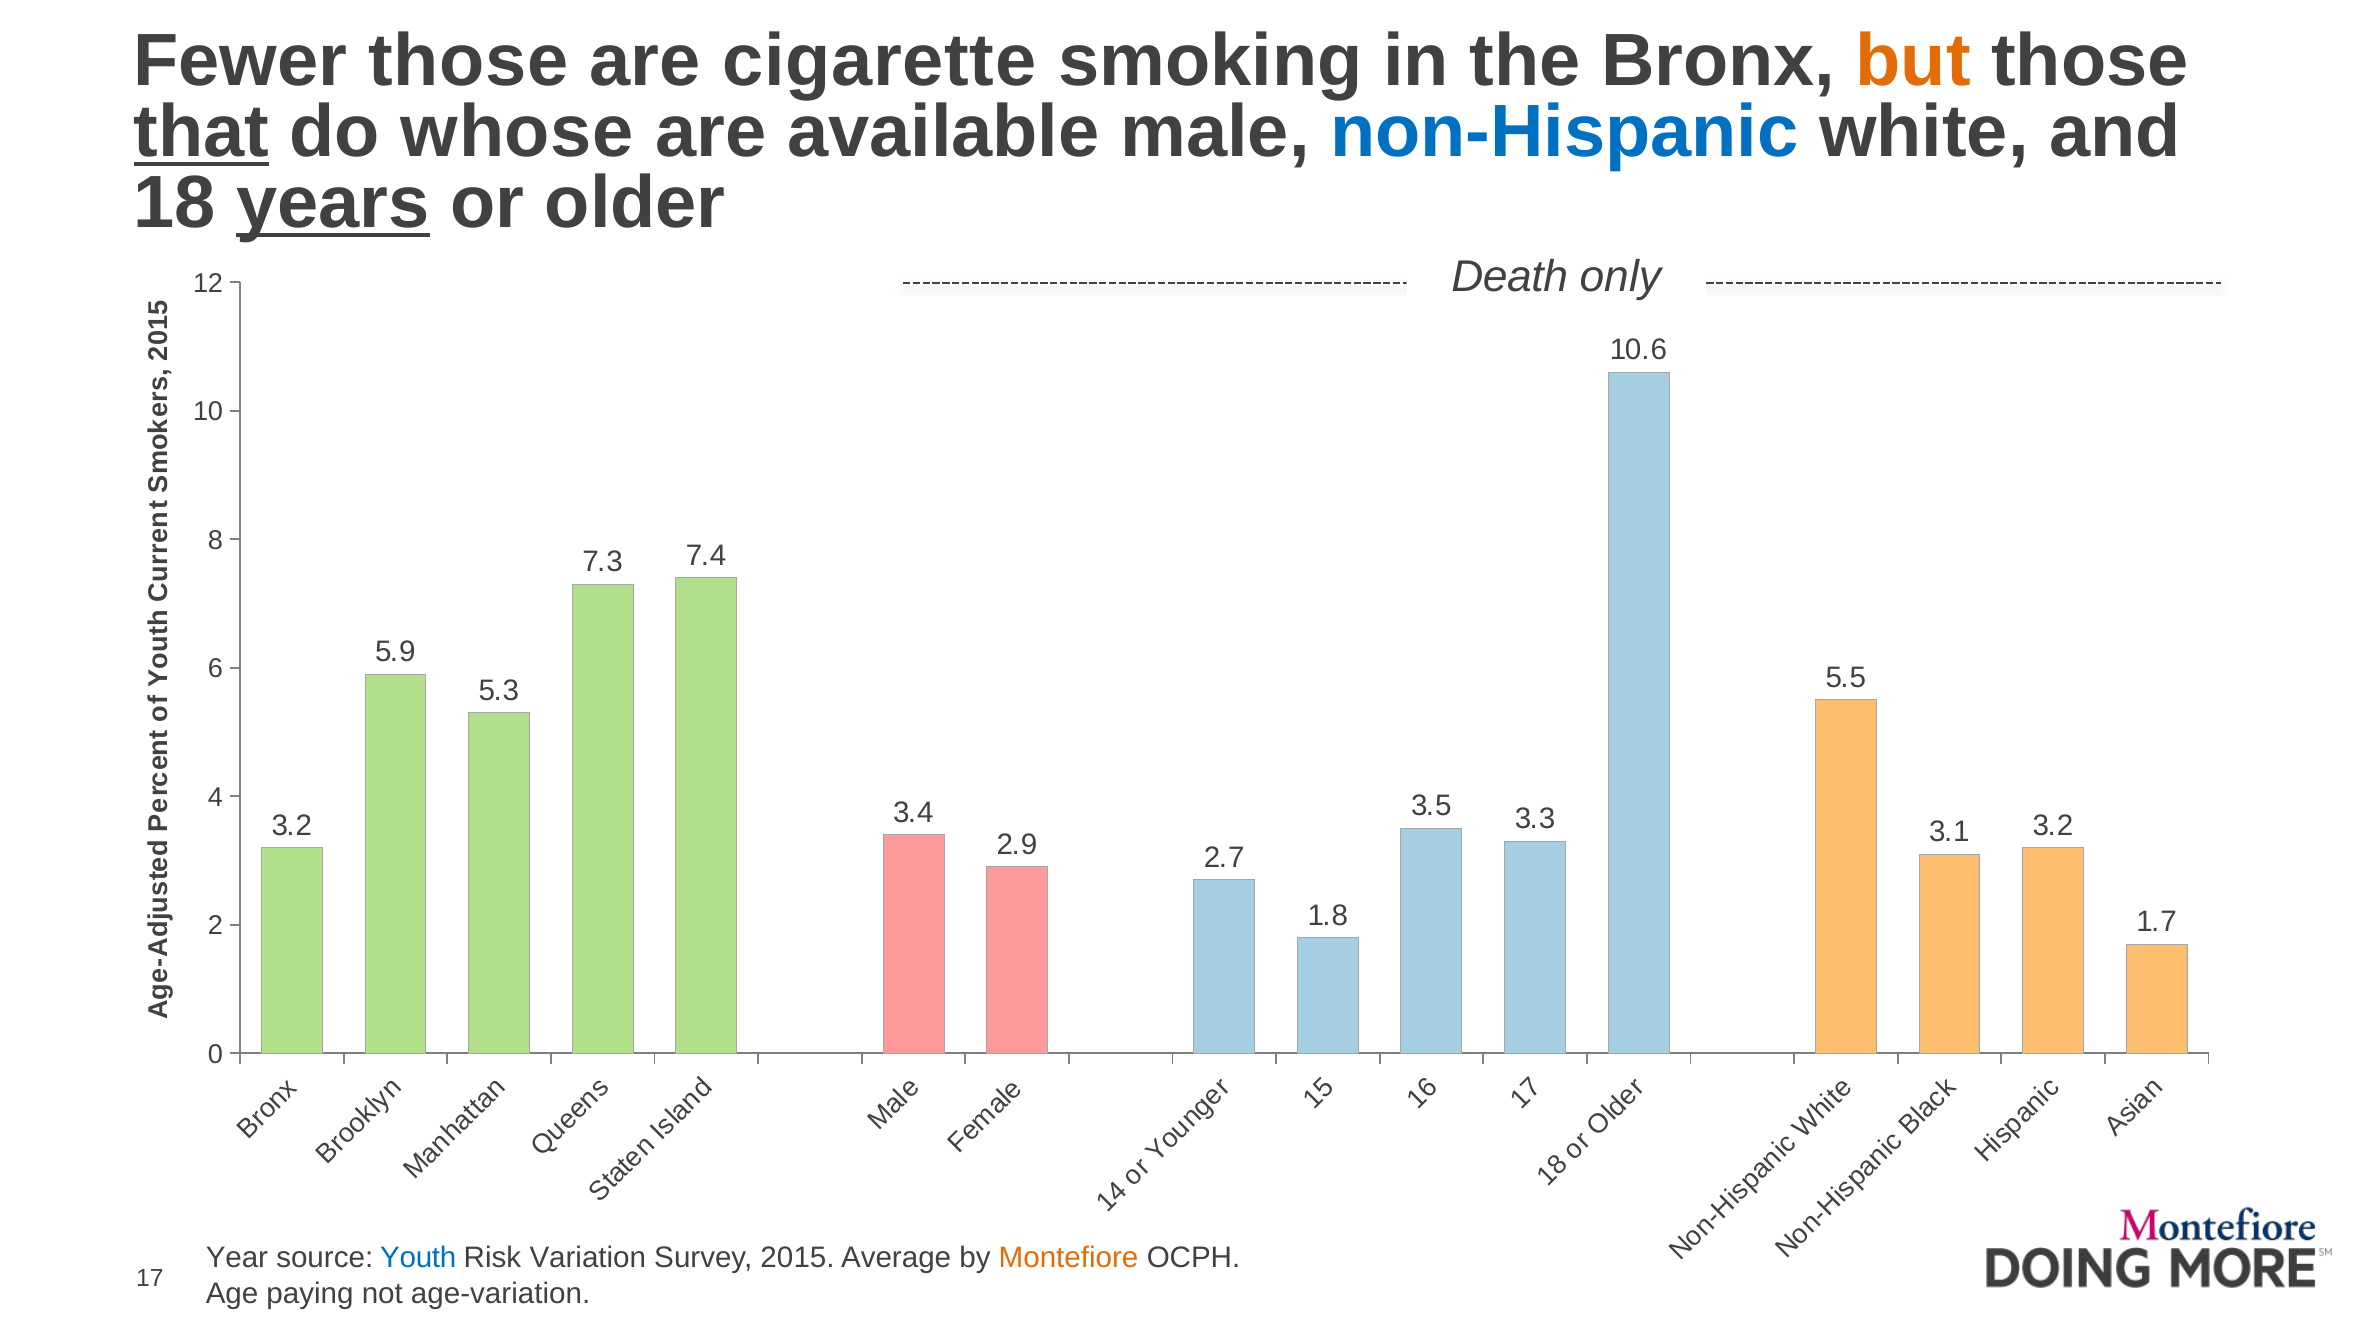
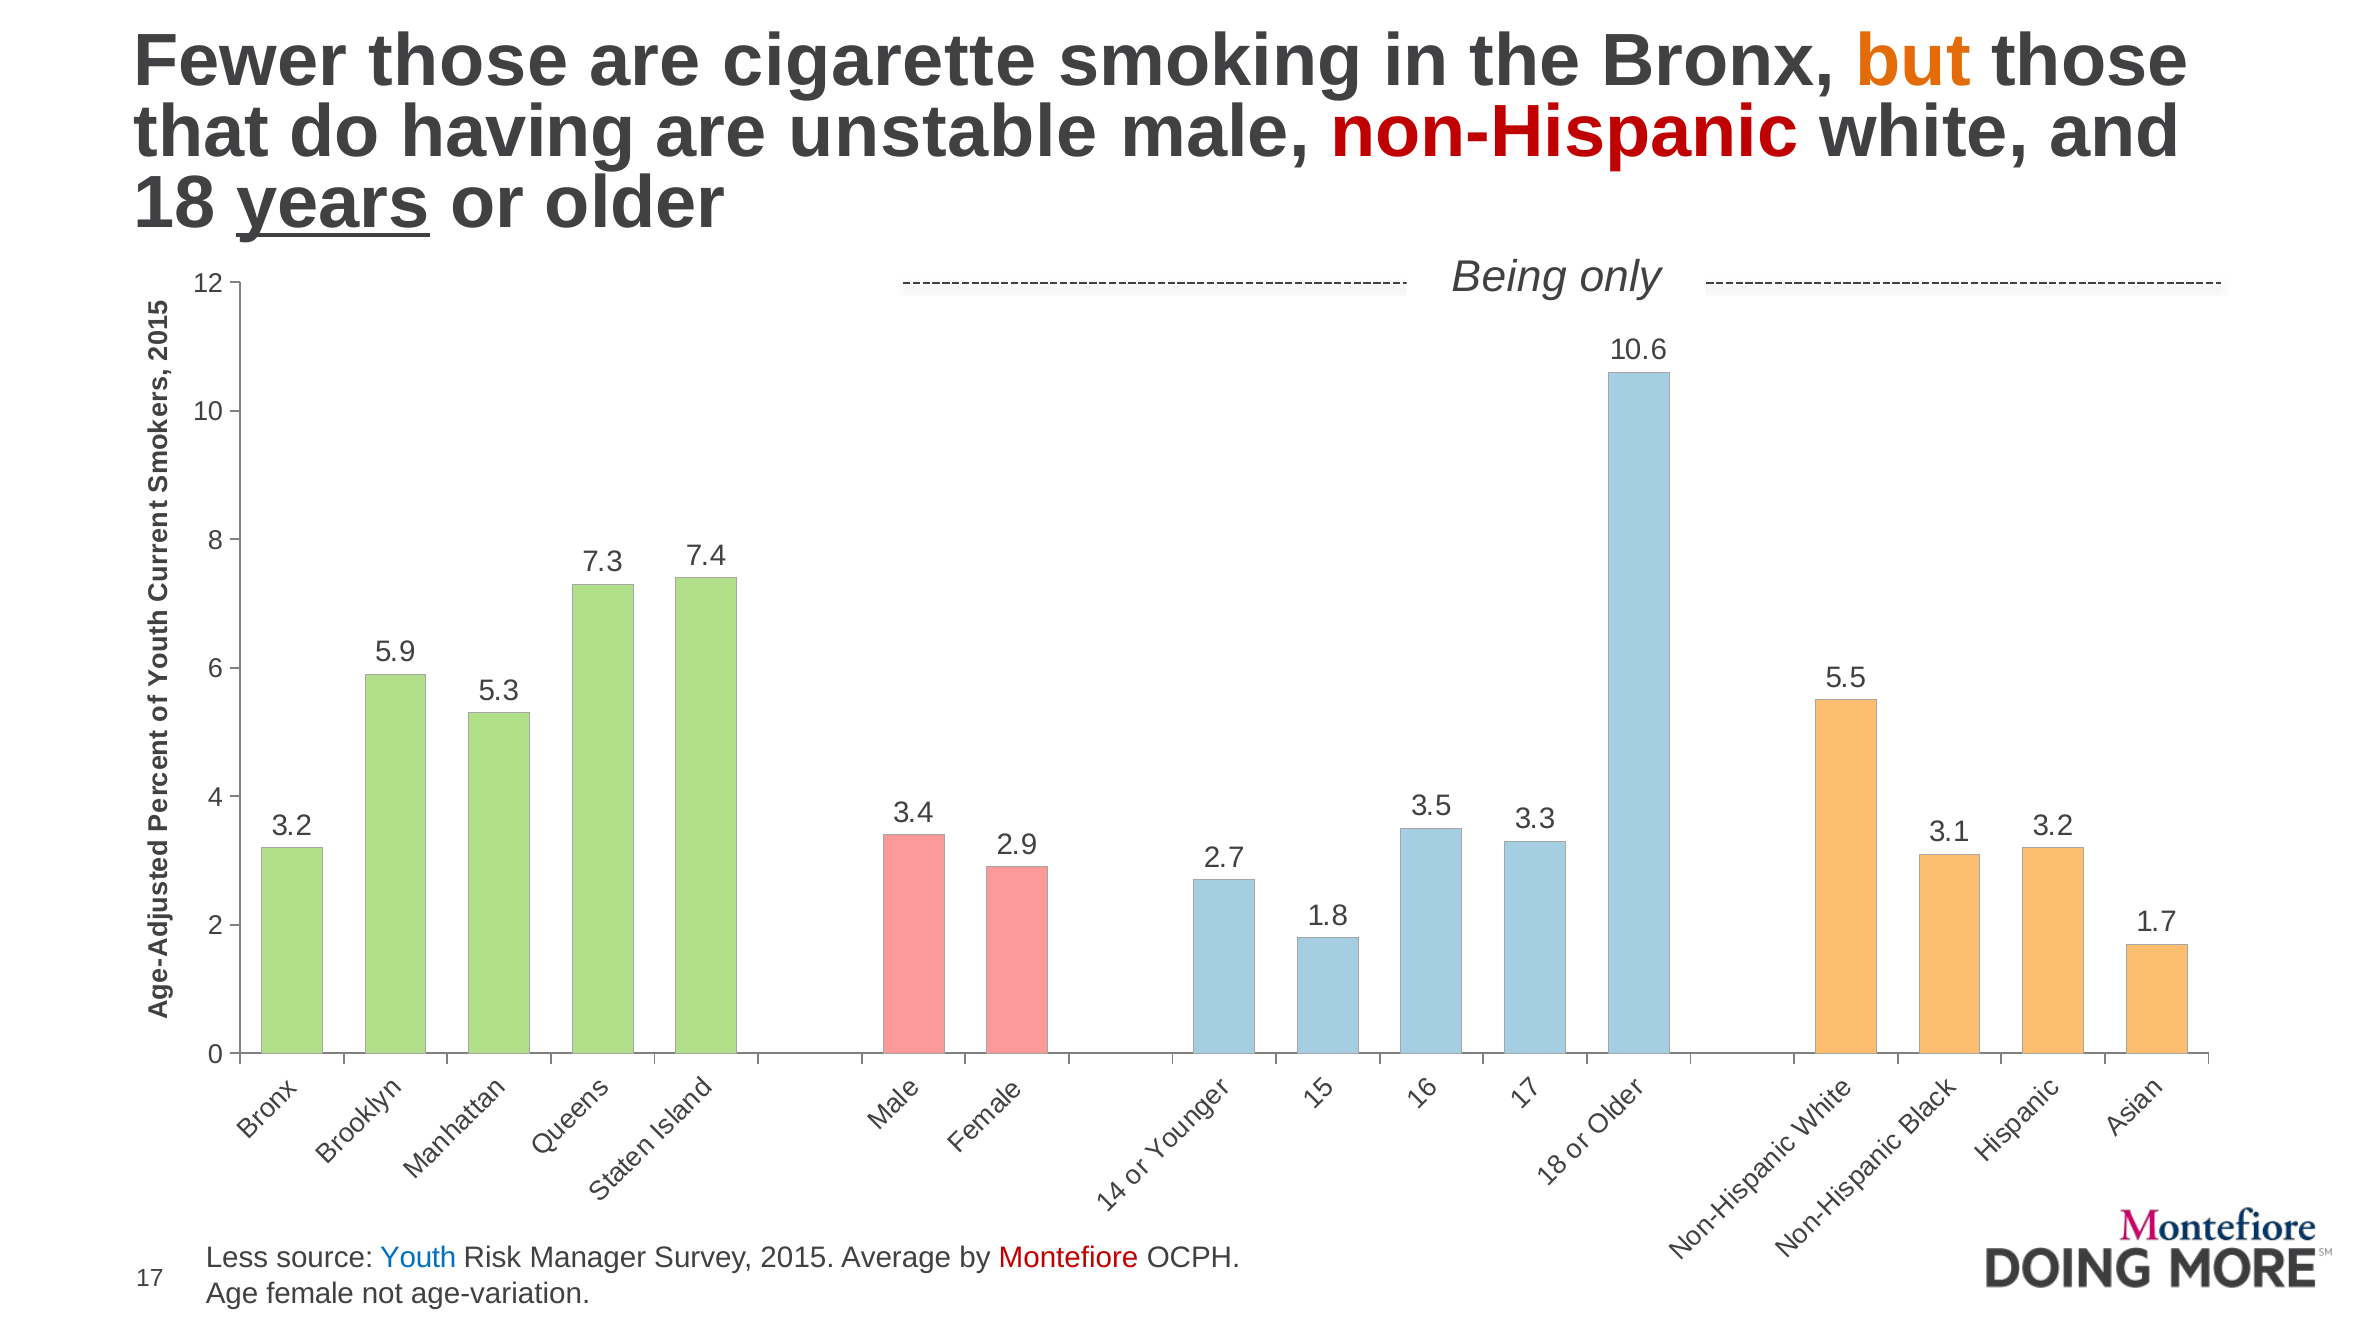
that underline: present -> none (202, 132)
whose: whose -> having (518, 132)
available: available -> unstable (943, 132)
non-Hispanic colour: blue -> red (1564, 132)
Death: Death -> Being (1509, 277)
Year: Year -> Less (237, 1258)
Variation: Variation -> Manager (588, 1258)
Montefiore colour: orange -> red (1069, 1258)
paying: paying -> female (310, 1293)
